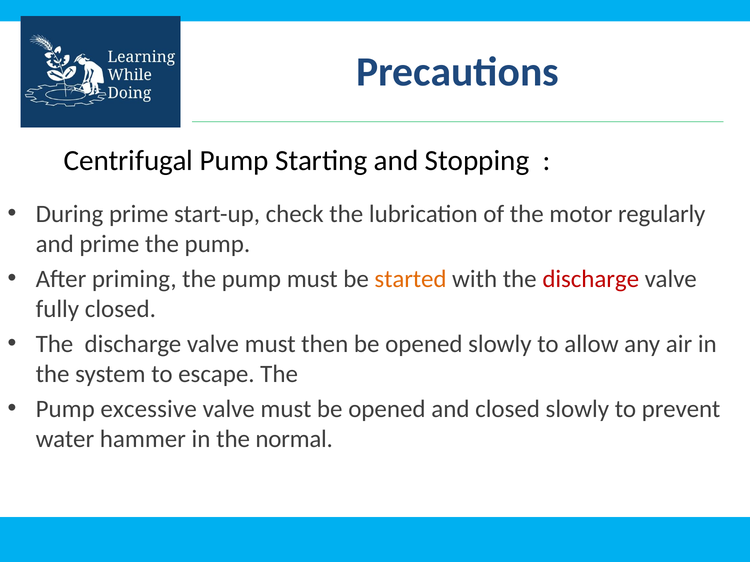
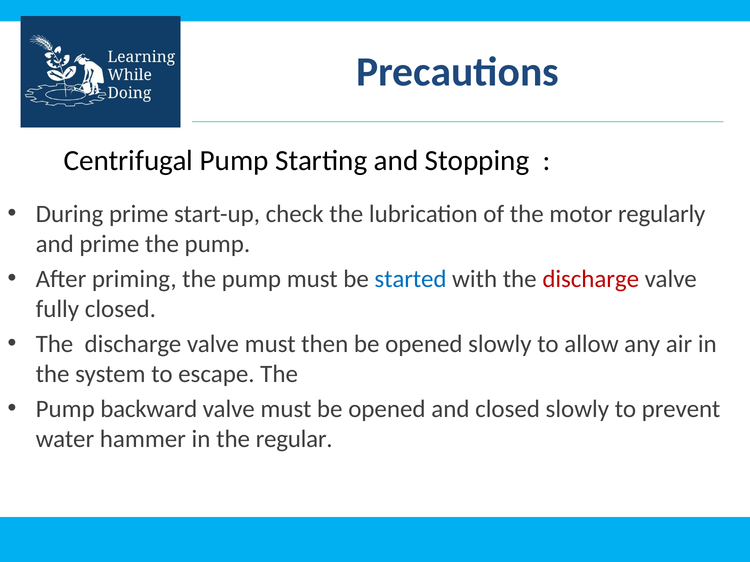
started colour: orange -> blue (411, 279)
excessive: excessive -> backward (149, 409)
normal: normal -> regular (294, 439)
